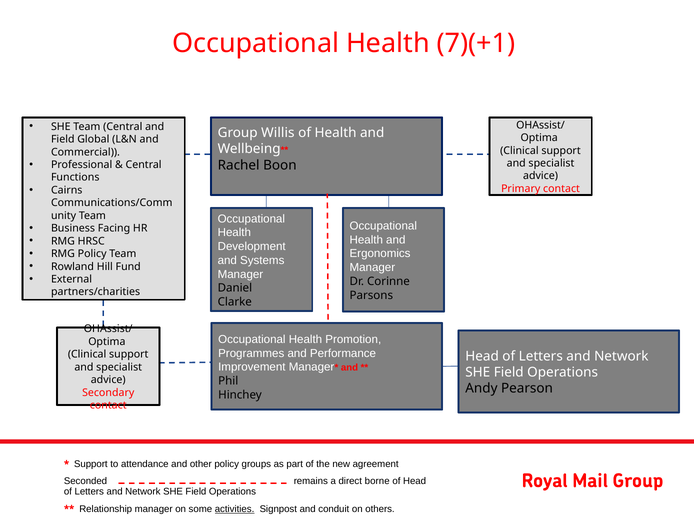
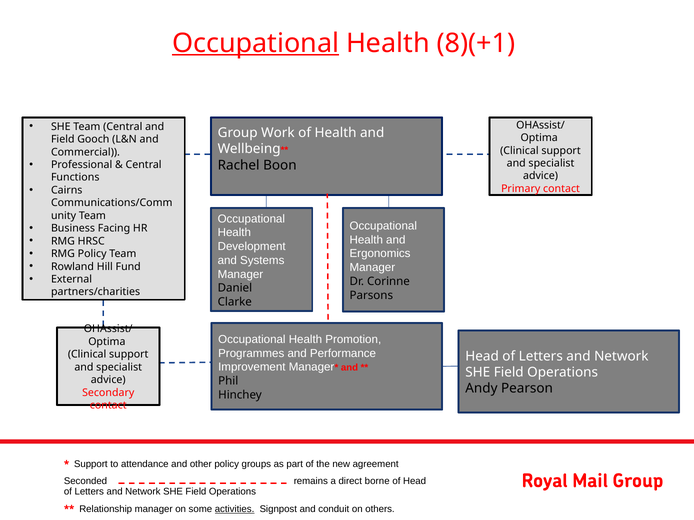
Occupational underline: none -> present (256, 43)
7)(+1: 7)(+1 -> 8)(+1 (476, 43)
Willis: Willis -> Work (278, 133)
Global: Global -> Gooch (93, 139)
